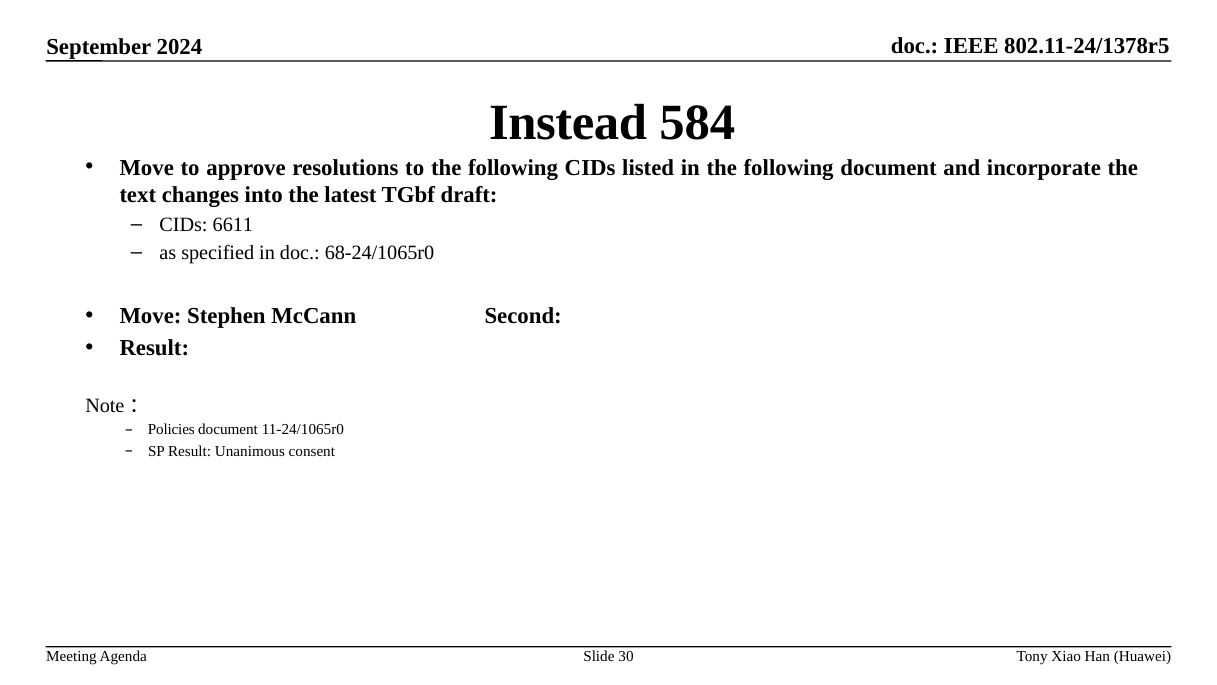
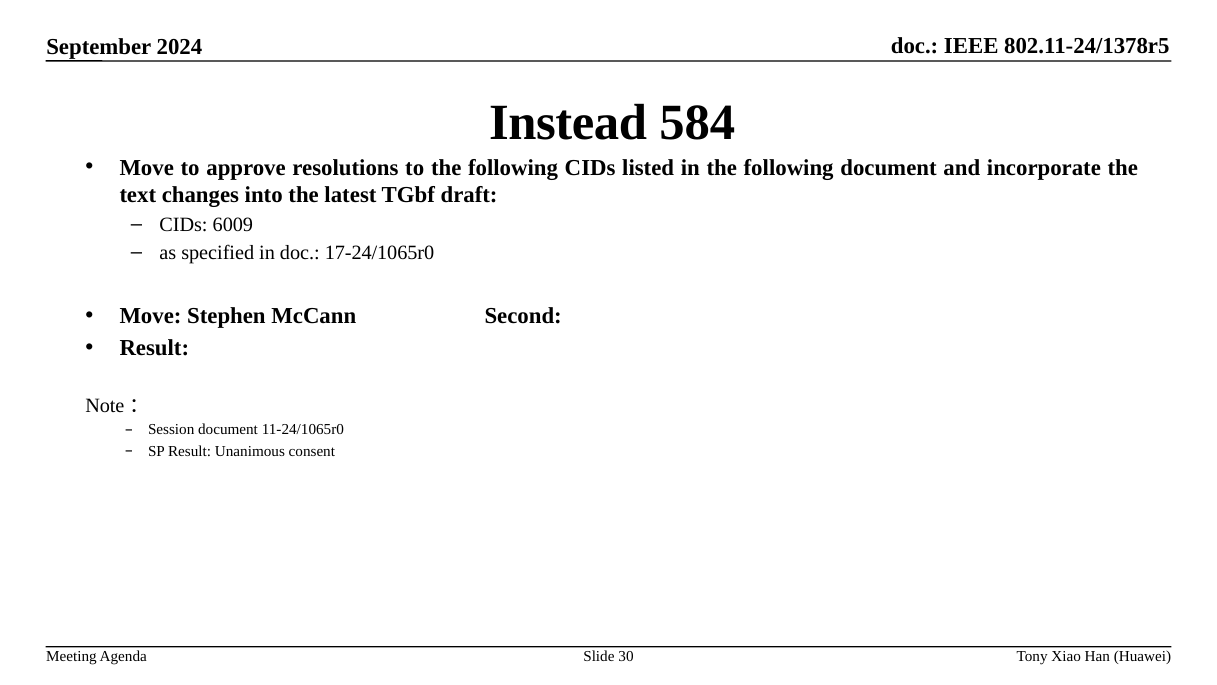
6611: 6611 -> 6009 (233, 225)
68-24/1065r0: 68-24/1065r0 -> 17-24/1065r0 (379, 253)
Policies: Policies -> Session (171, 430)
